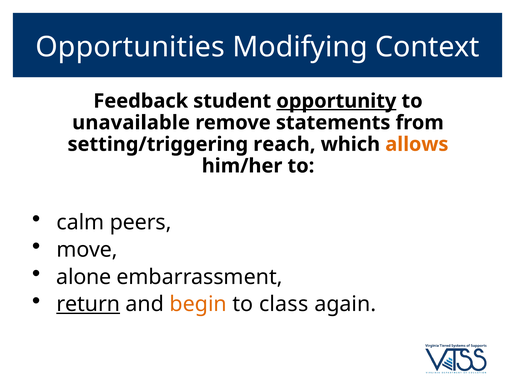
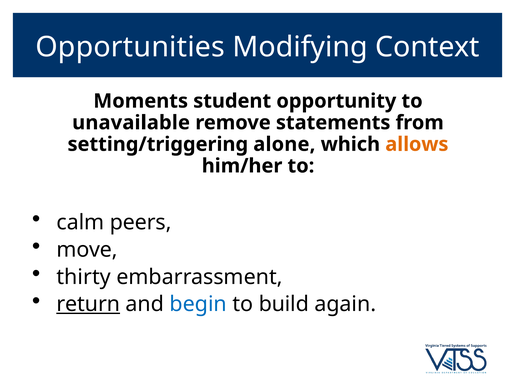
Feedback: Feedback -> Moments (141, 101)
opportunity underline: present -> none (336, 101)
reach: reach -> alone (284, 144)
alone: alone -> thirty (84, 277)
begin colour: orange -> blue (198, 304)
class: class -> build (284, 304)
